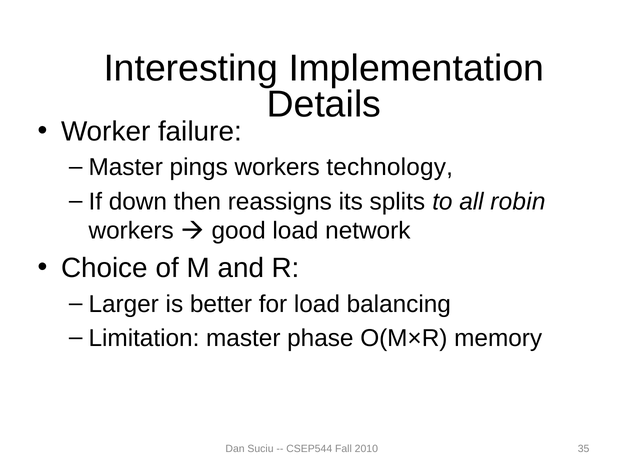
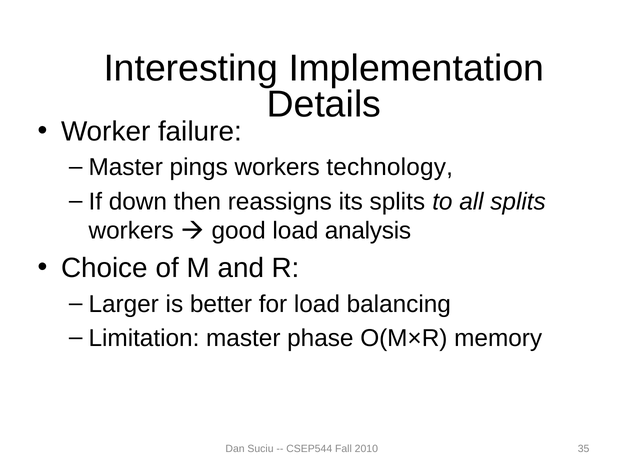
all robin: robin -> splits (518, 202)
network: network -> analysis (368, 231)
